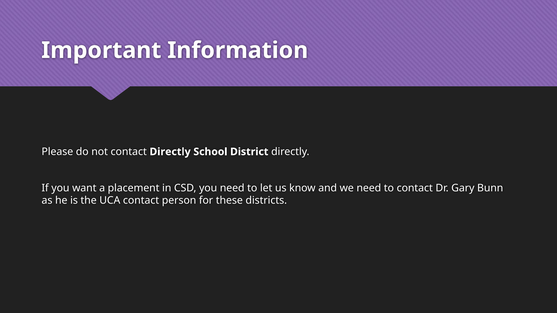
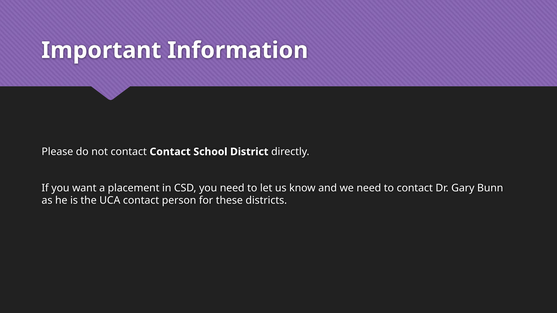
contact Directly: Directly -> Contact (170, 152)
